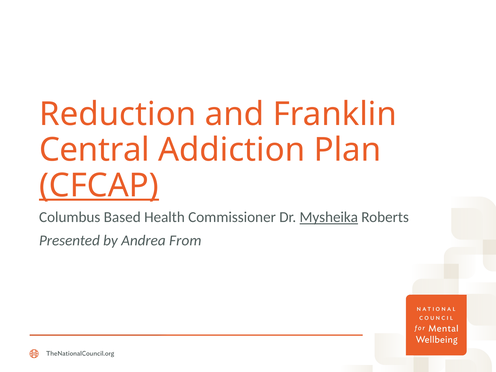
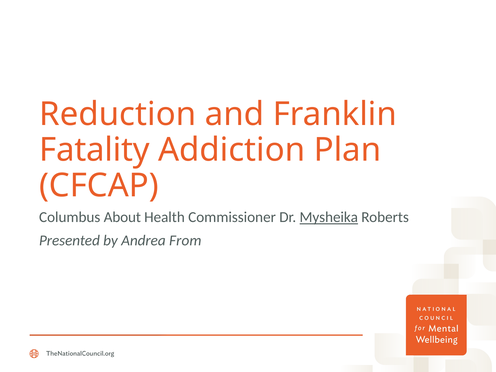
Central: Central -> Fatality (94, 150)
CFCAP underline: present -> none (99, 186)
Based: Based -> About (122, 217)
